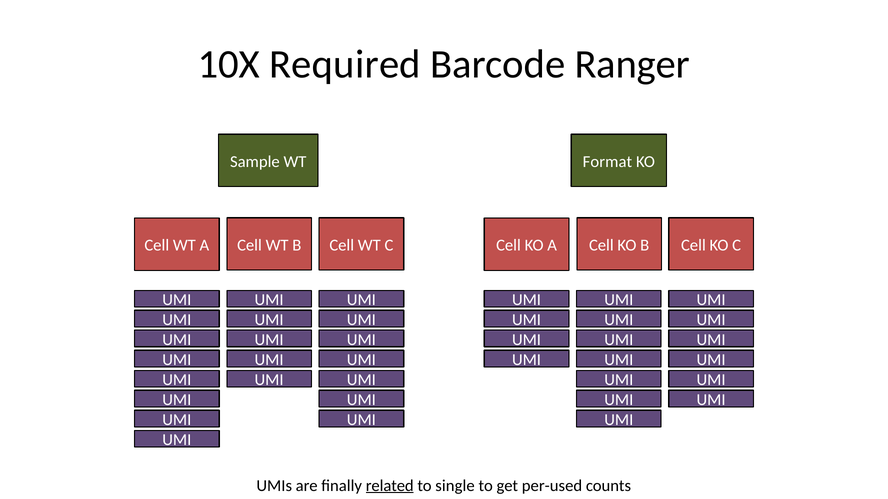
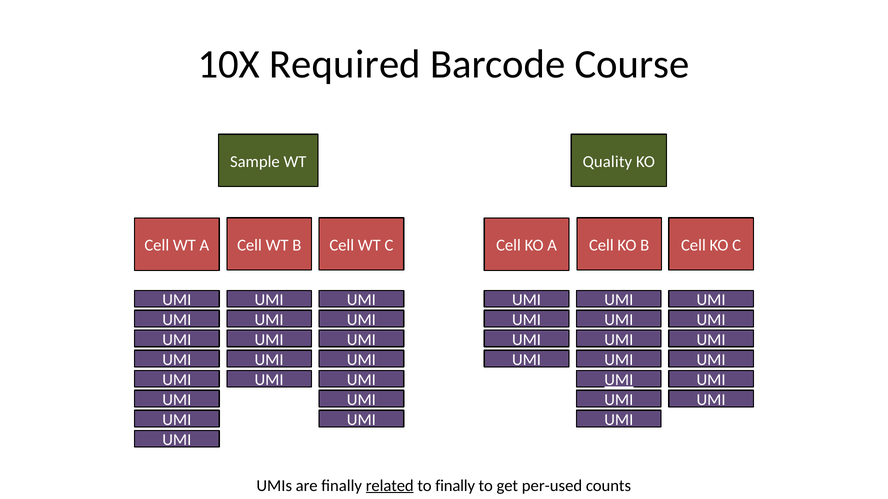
Ranger: Ranger -> Course (632, 64)
Format: Format -> Quality (607, 162)
UMI underline: none -> present (619, 380)
to single: single -> finally (455, 486)
